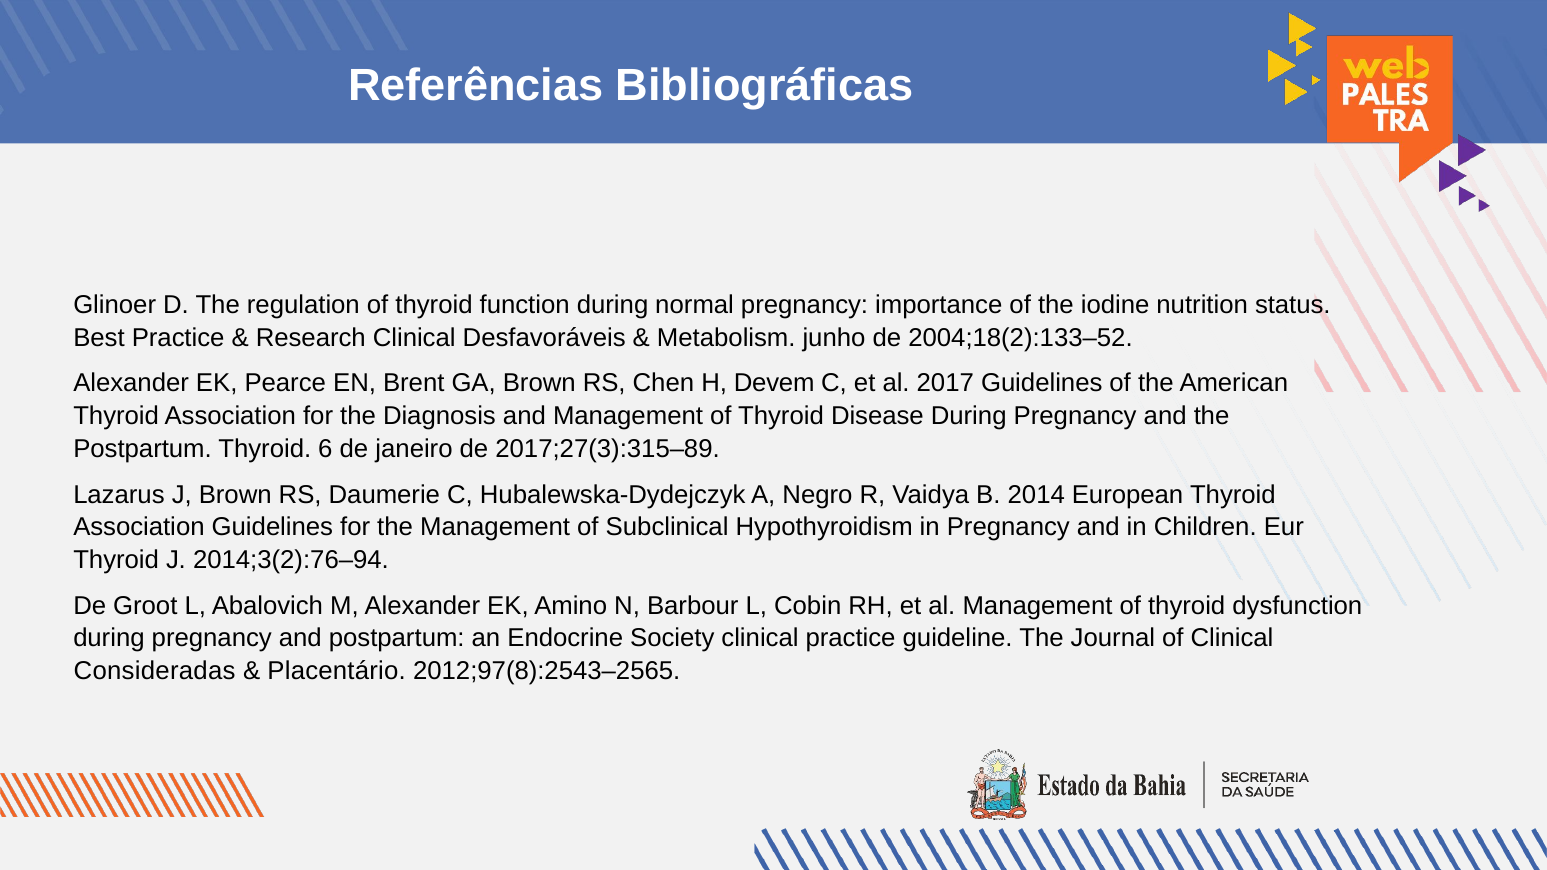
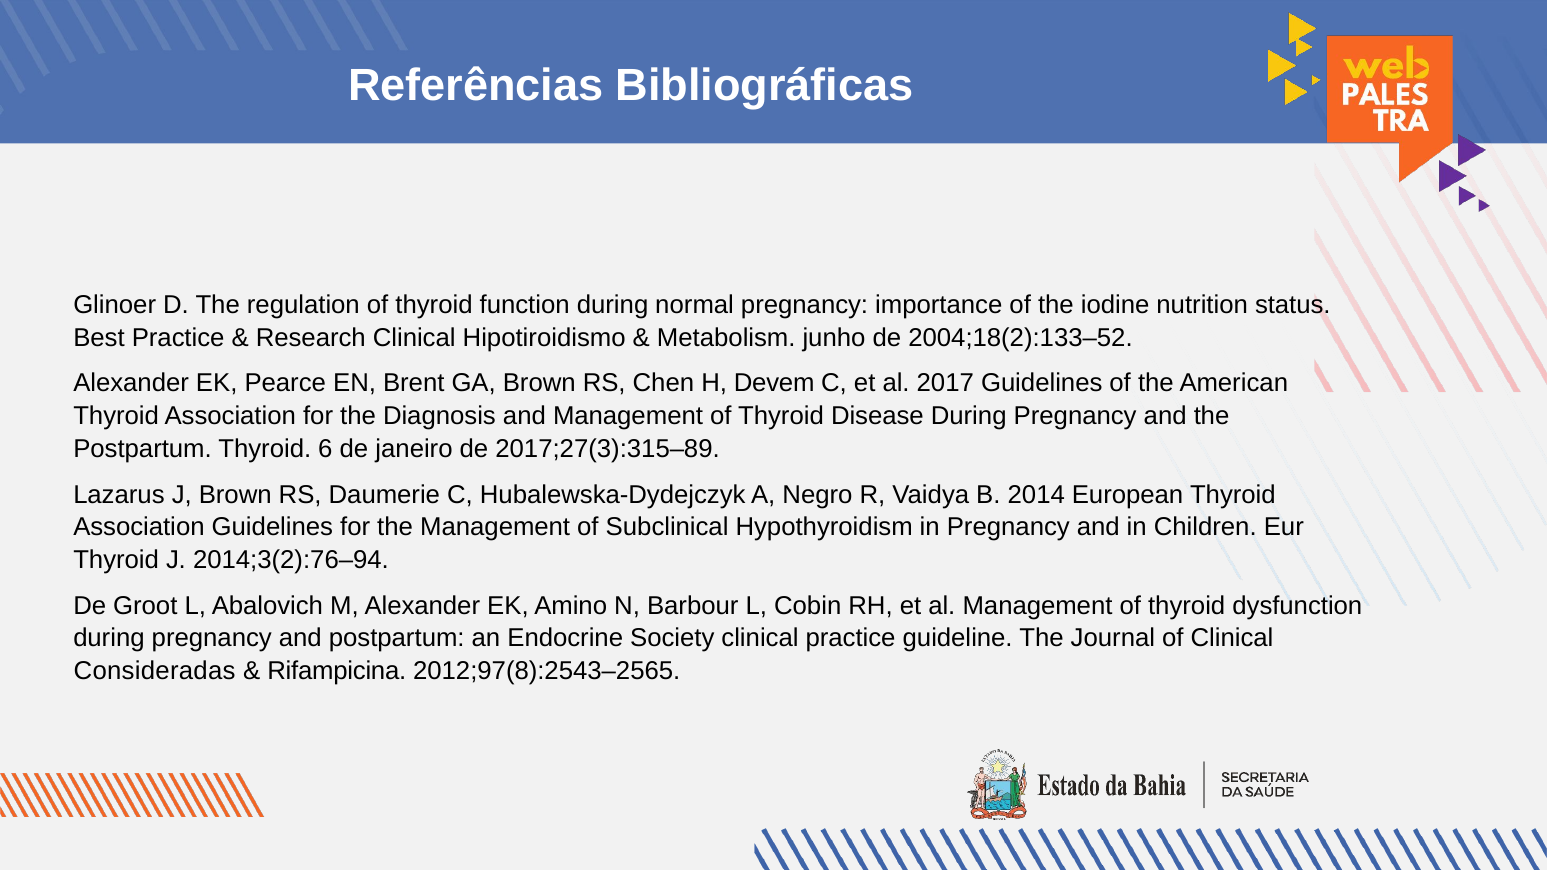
Desfavoráveis: Desfavoráveis -> Hipotiroidismo (544, 338)
Placentário: Placentário -> Rifampicina (337, 671)
